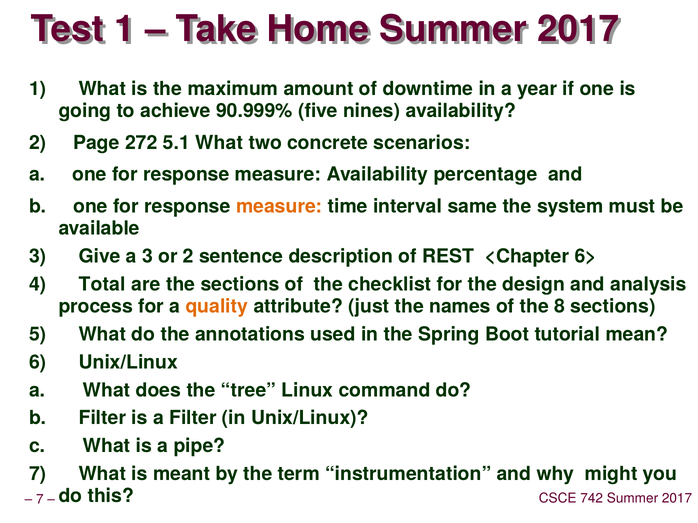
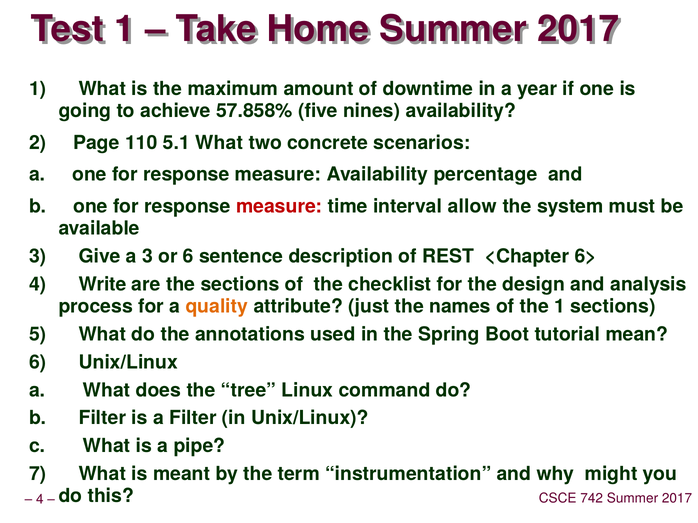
90.999%: 90.999% -> 57.858% (254, 111)
272: 272 -> 110 (141, 143)
measure colour: orange -> red (279, 207)
same: same -> allow (472, 207)
or 2: 2 -> 6 (188, 257)
Total: Total -> Write (102, 285)
the 8: 8 -> 1 (560, 307)
7: 7 -> 4 (40, 500)
